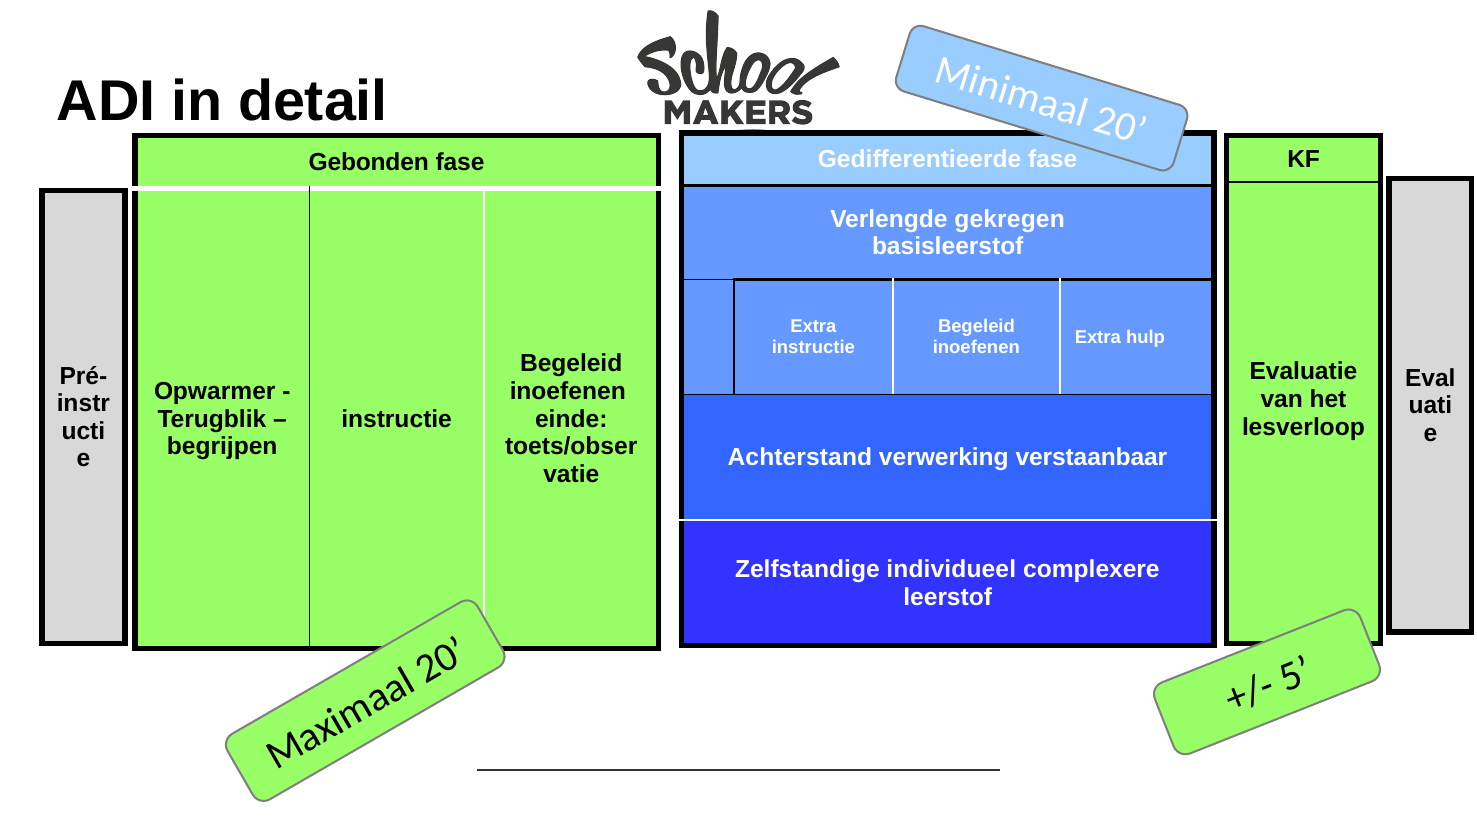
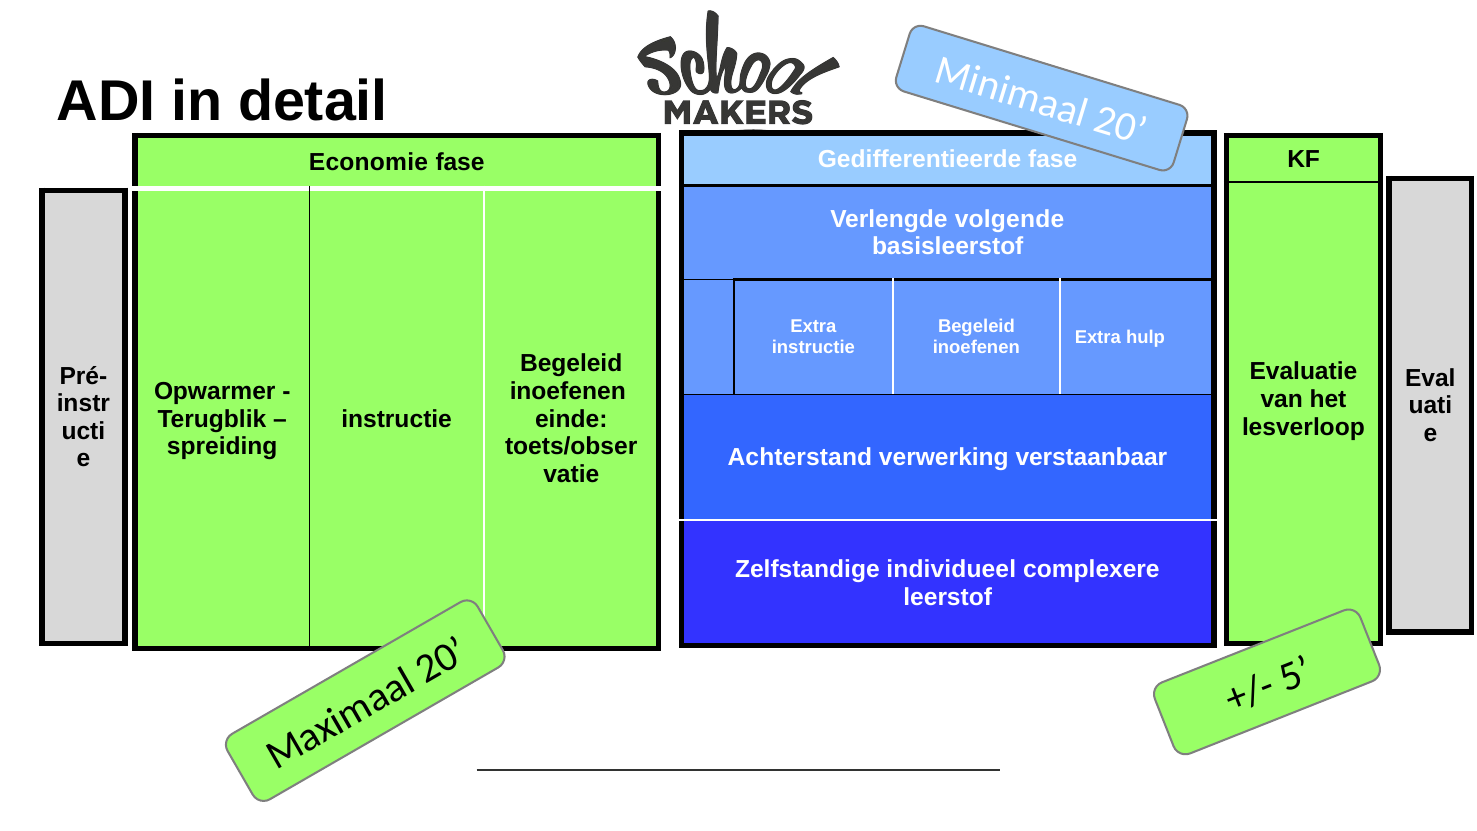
Gebonden: Gebonden -> Economie (368, 162)
gekregen: gekregen -> volgende (1010, 219)
begrijpen: begrijpen -> spreiding (222, 446)
